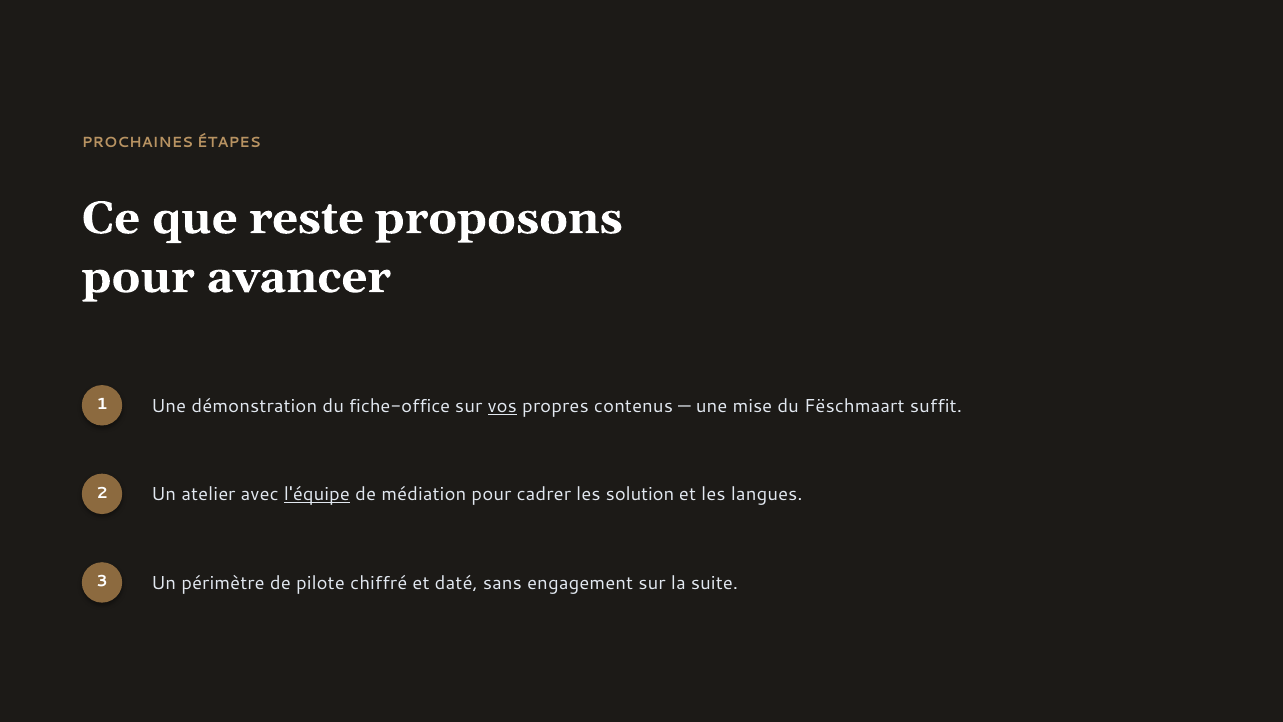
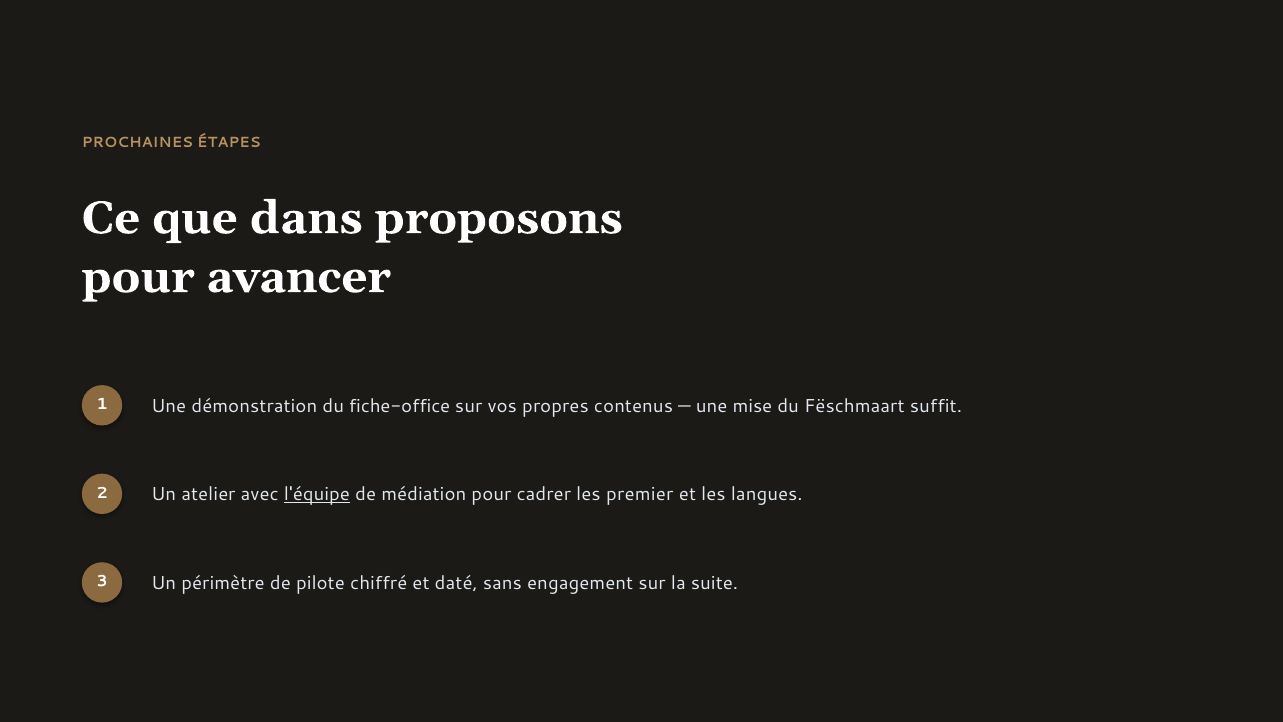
reste: reste -> dans (306, 218)
vos underline: present -> none (502, 406)
solution: solution -> premier (640, 495)
